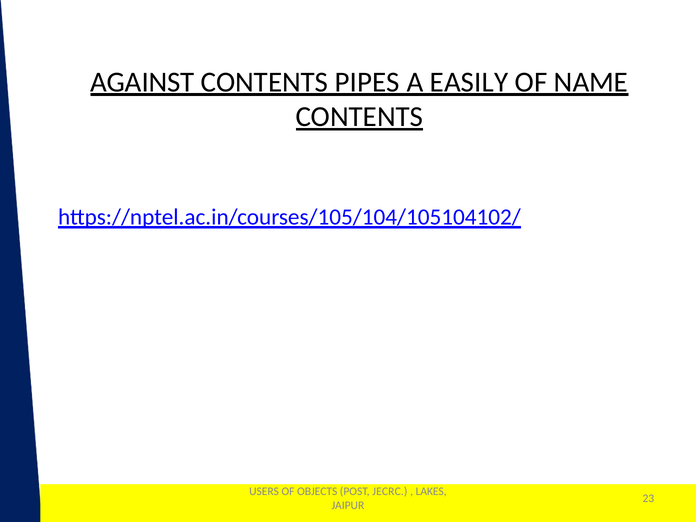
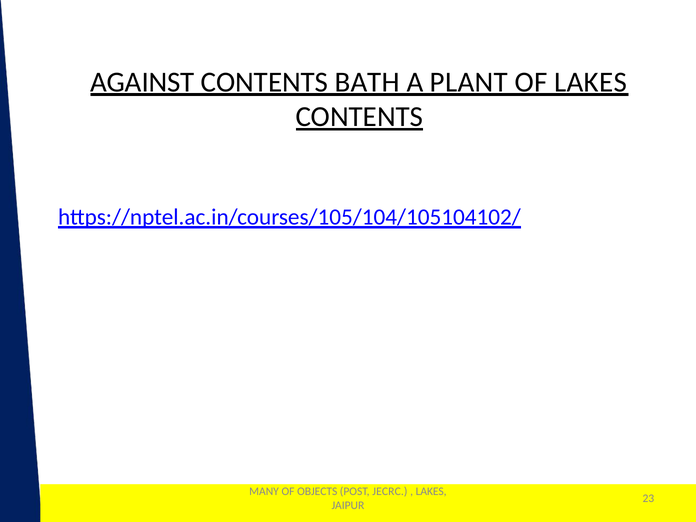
PIPES: PIPES -> BATH (367, 82)
EASILY: EASILY -> PLANT (469, 82)
OF NAME: NAME -> LAKES (591, 82)
USERS: USERS -> MANY (264, 492)
